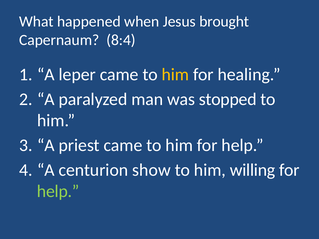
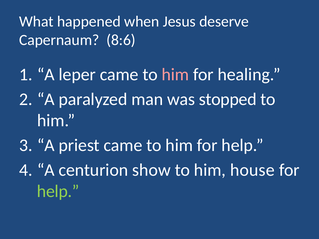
brought: brought -> deserve (224, 22)
8:4: 8:4 -> 8:6 (121, 40)
him colour: yellow -> pink (175, 75)
willing: willing -> house (252, 170)
